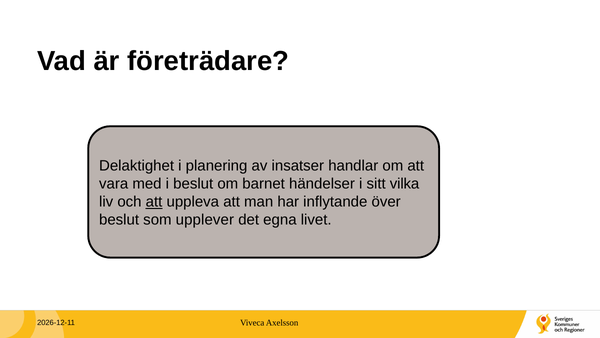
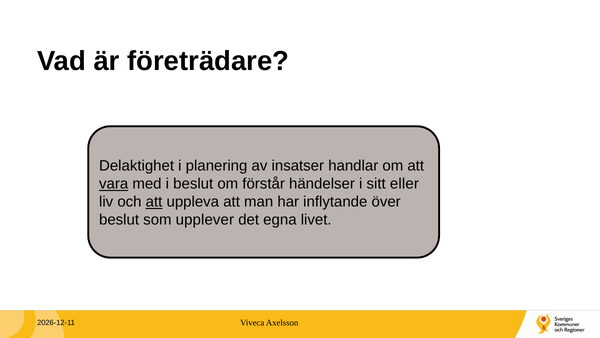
vara underline: none -> present (114, 184)
barnet: barnet -> förstår (264, 184)
vilka: vilka -> eller (404, 184)
